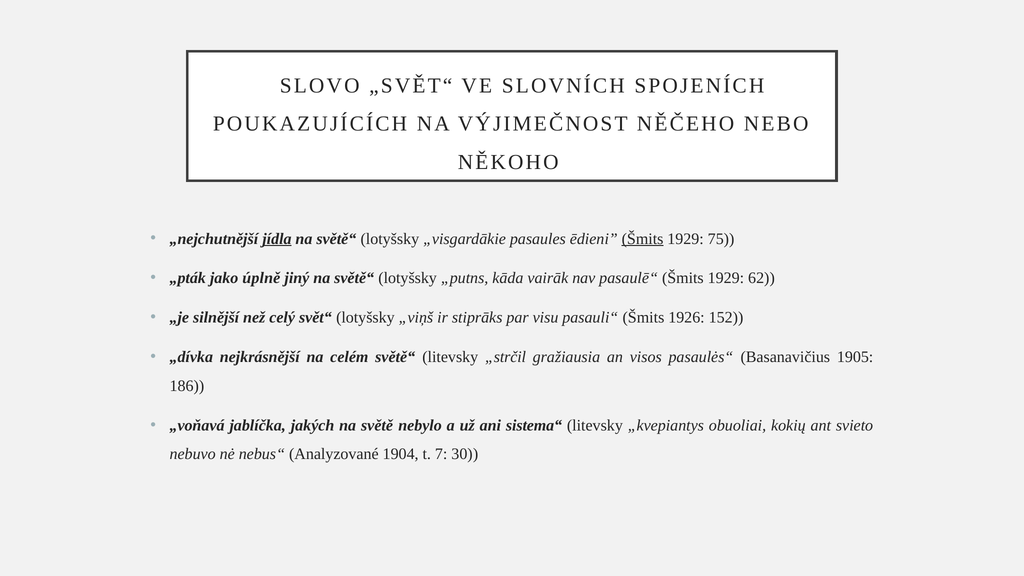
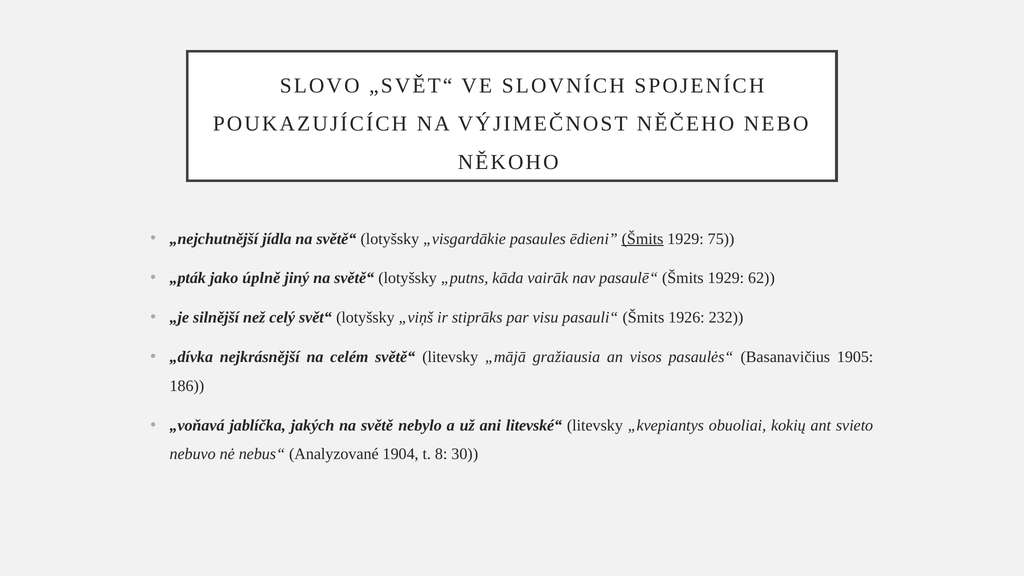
jídla underline: present -> none (277, 239)
152: 152 -> 232 (726, 318)
„strčil: „strčil -> „mājā (505, 357)
sistema“: sistema“ -> litevské“ (534, 425)
7: 7 -> 8 (441, 454)
